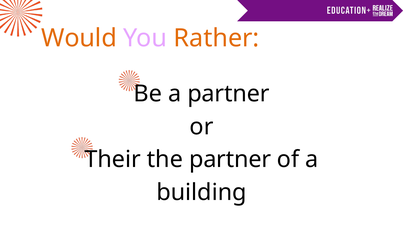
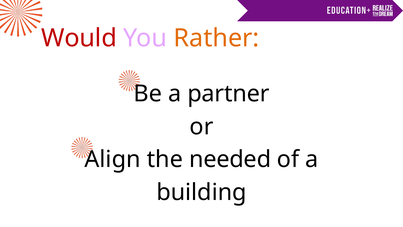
Would colour: orange -> red (79, 38)
Their: Their -> Align (113, 159)
the partner: partner -> needed (230, 159)
